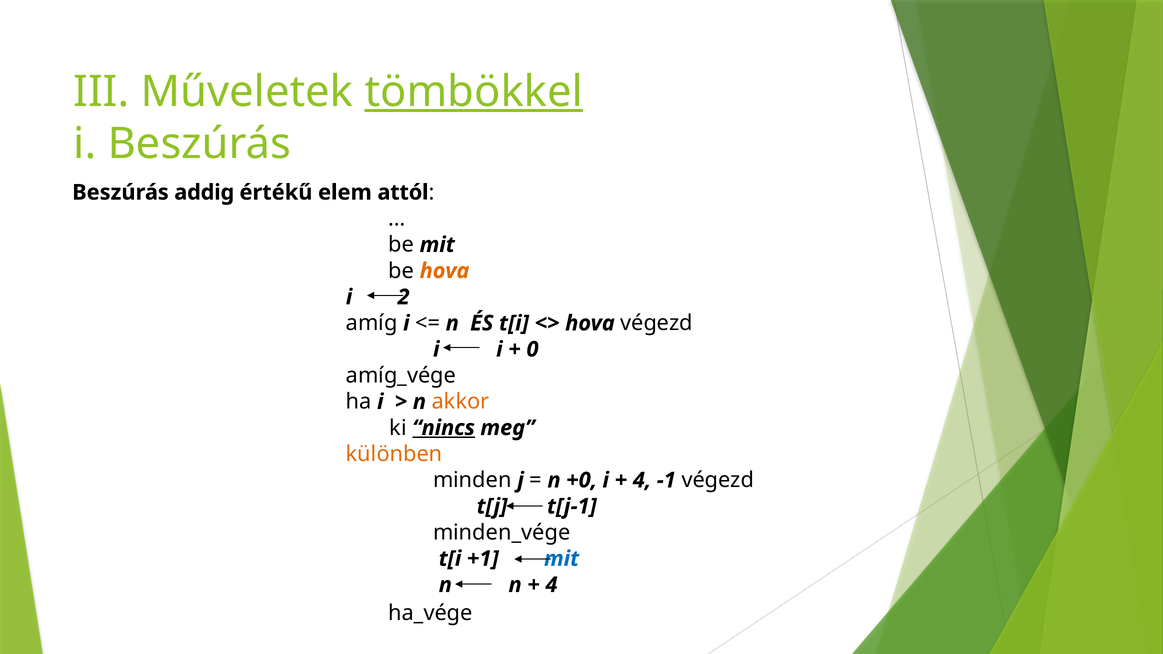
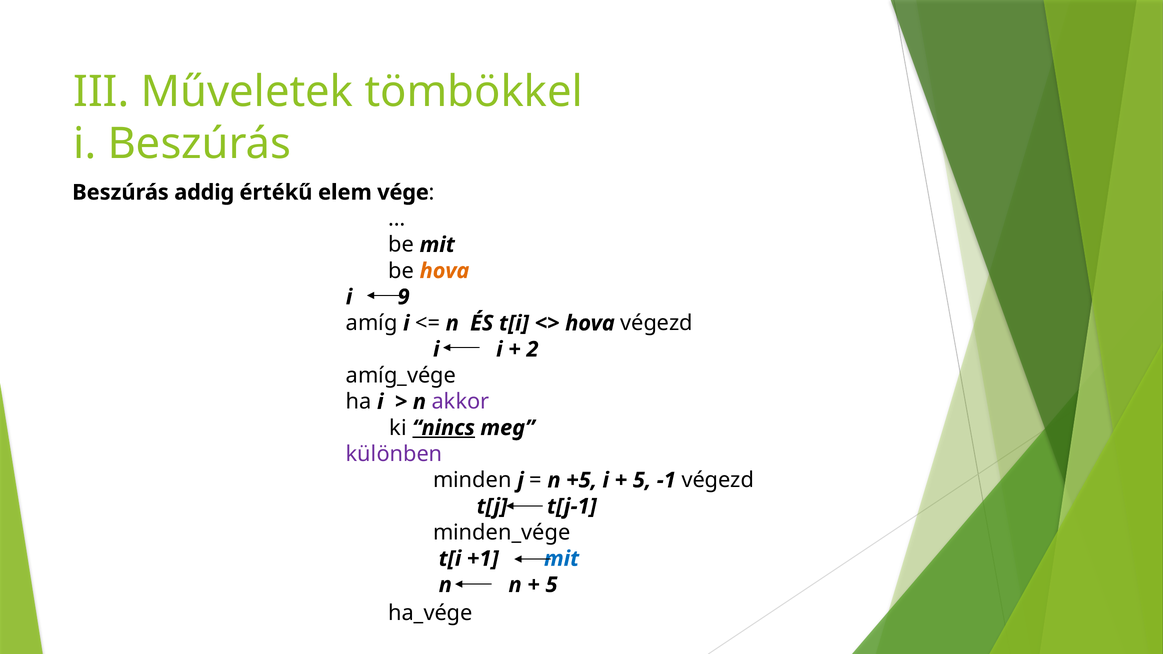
tömbökkel underline: present -> none (474, 92)
attól: attól -> vége (403, 192)
2: 2 -> 9 (404, 297)
0: 0 -> 2 (533, 349)
akkor colour: orange -> purple (461, 402)
különben colour: orange -> purple (394, 454)
+0: +0 -> +5 (582, 480)
4: 4 -> 5 (642, 480)
4: 4 -> 5 (552, 585)
